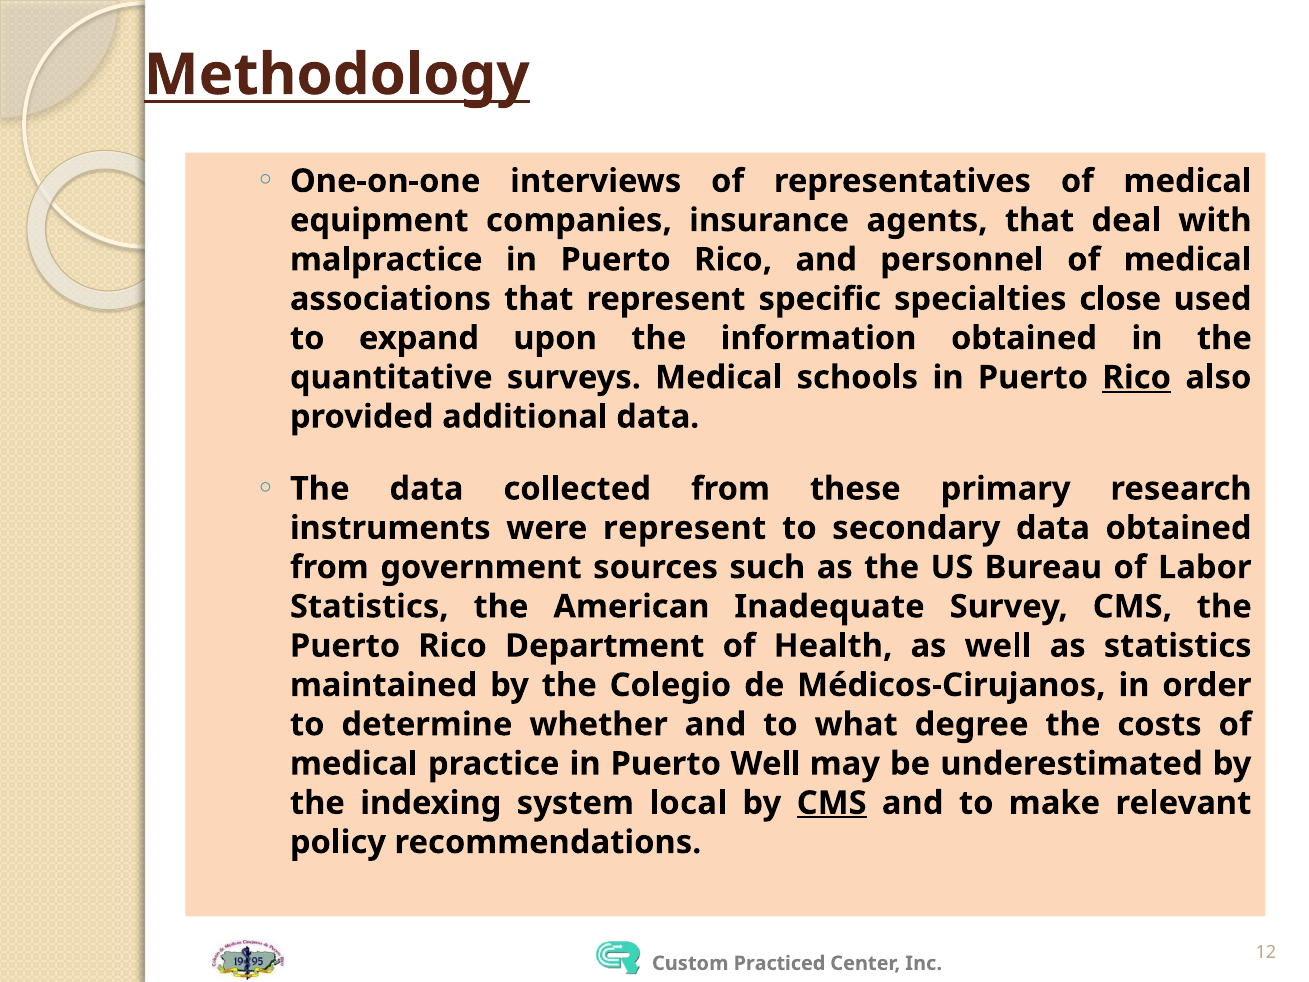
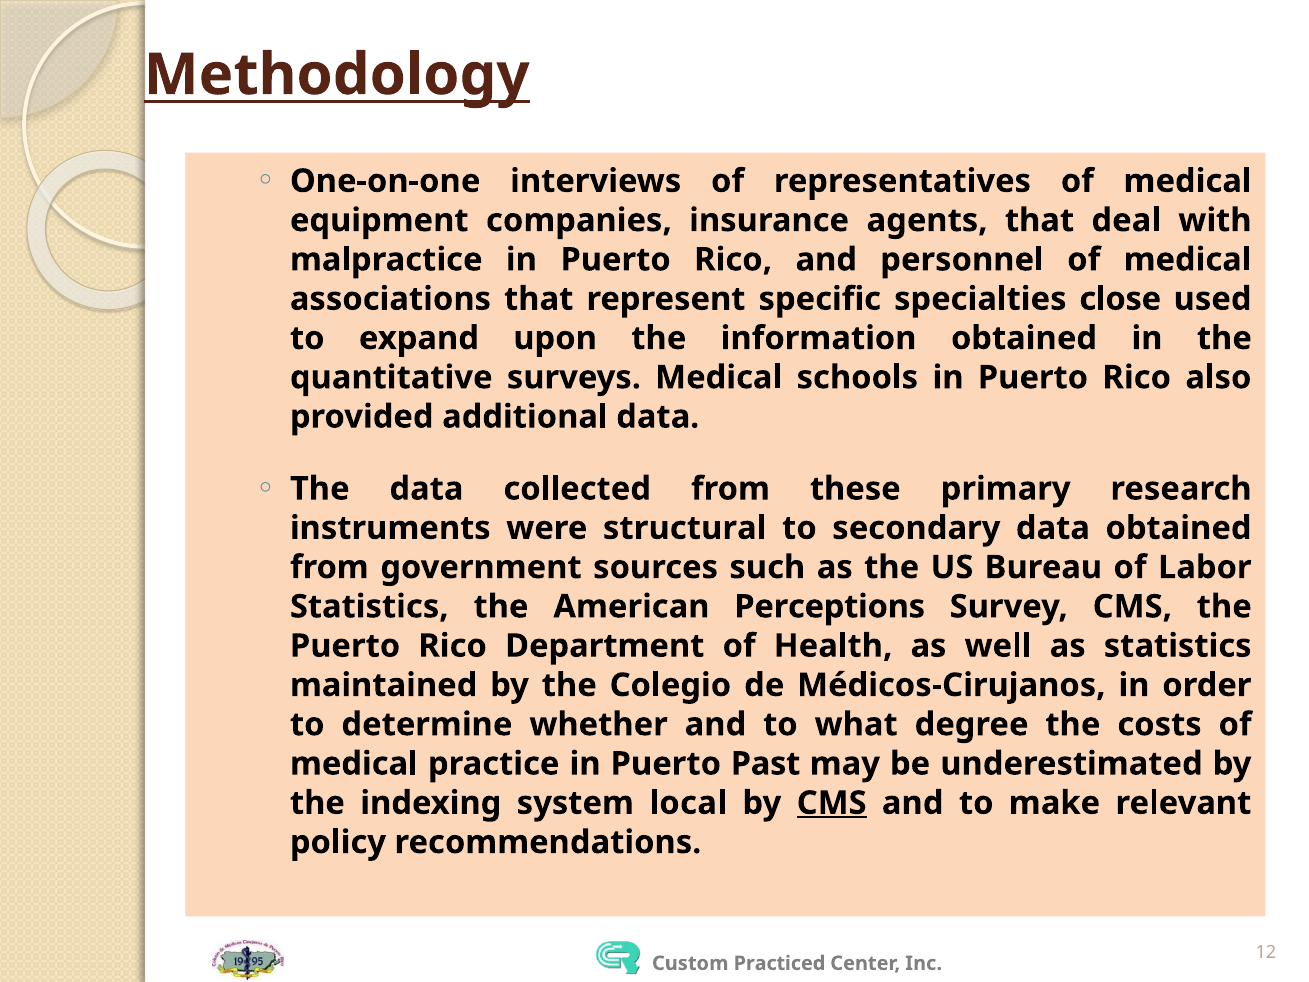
Rico underline: present -> none (1137, 377)
were represent: represent -> structural (685, 528)
Inadequate: Inadequate -> Perceptions (830, 606)
Puerto Well: Well -> Past (766, 764)
